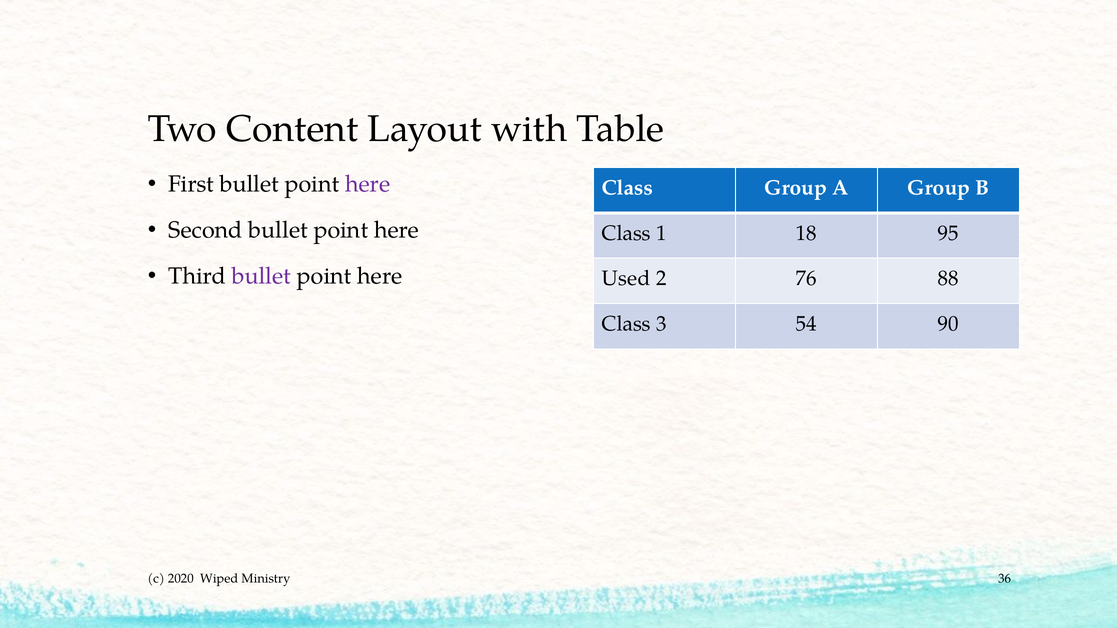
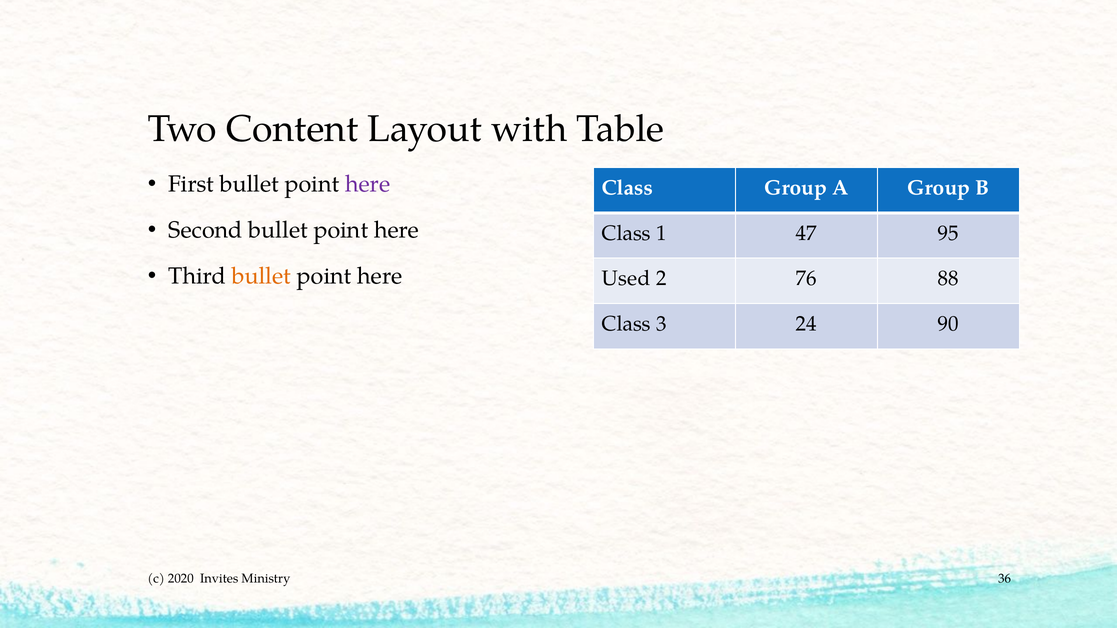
18: 18 -> 47 (806, 233)
bullet colour: purple -> orange (261, 276)
54: 54 -> 24 (806, 324)
Wiped: Wiped -> Invites (219, 579)
